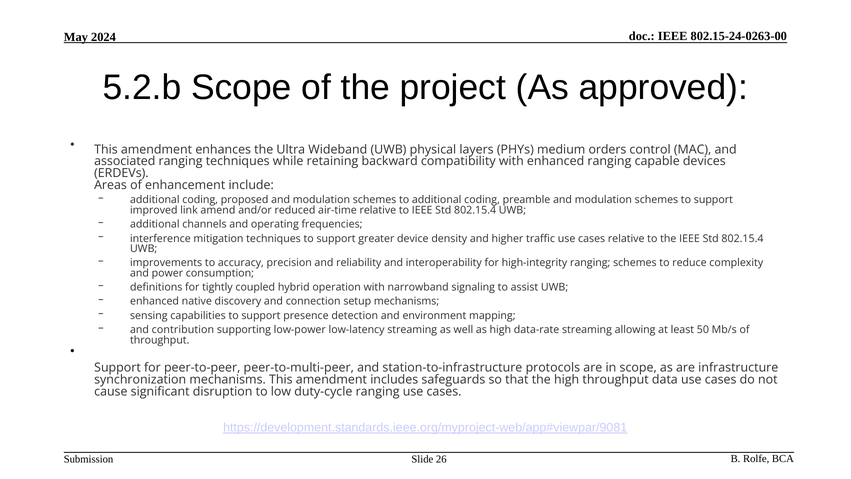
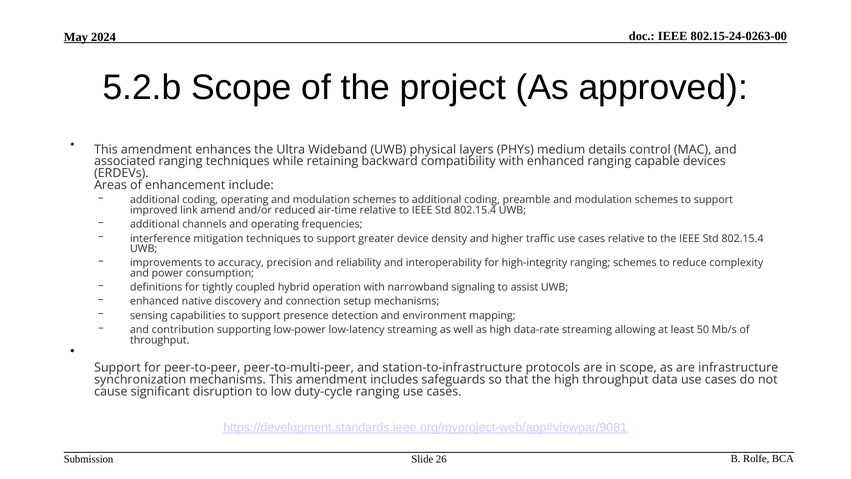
orders: orders -> details (607, 149)
coding proposed: proposed -> operating (245, 200)
